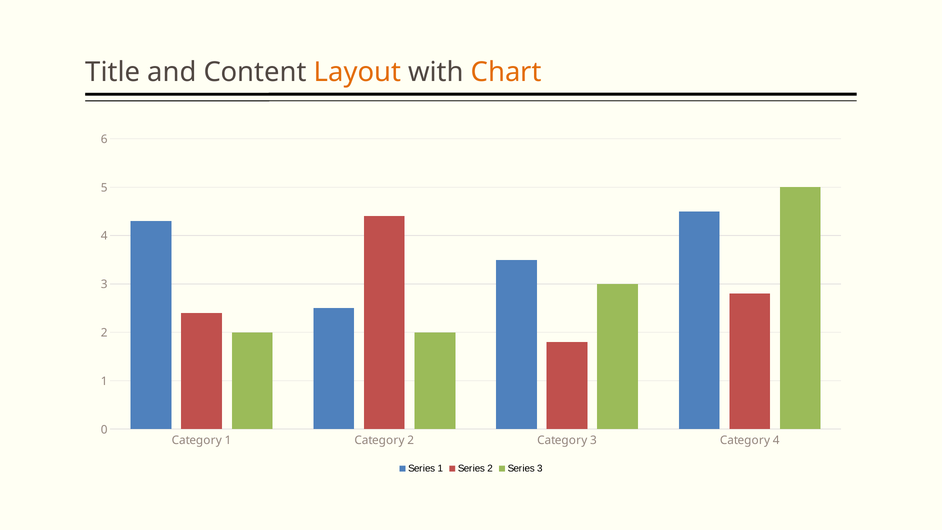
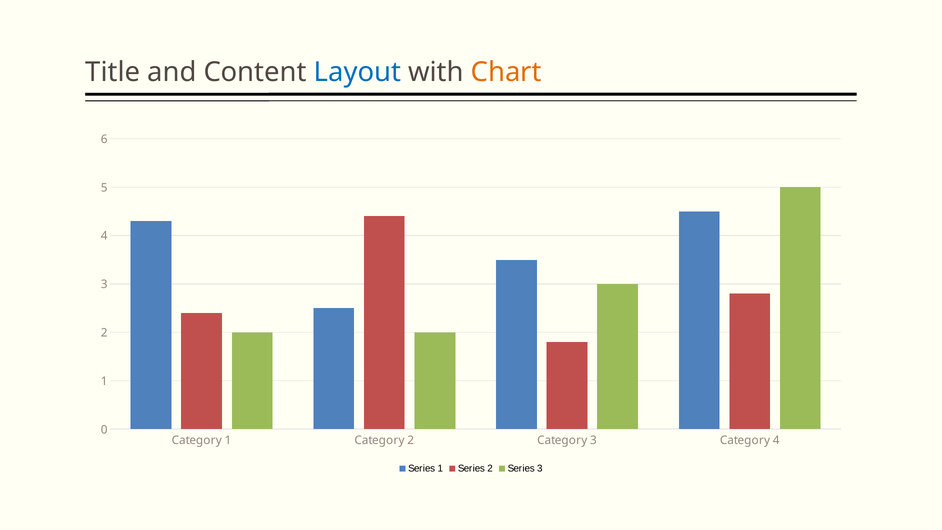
Layout colour: orange -> blue (357, 72)
